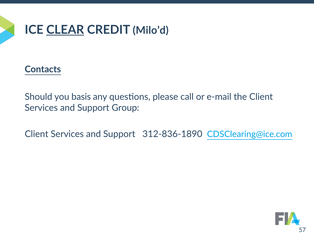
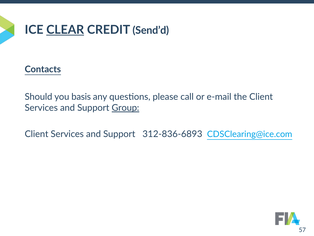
Milo’d: Milo’d -> Send’d (151, 30)
Group underline: none -> present (125, 108)
312-836-1890: 312-836-1890 -> 312-836-6893 (172, 134)
